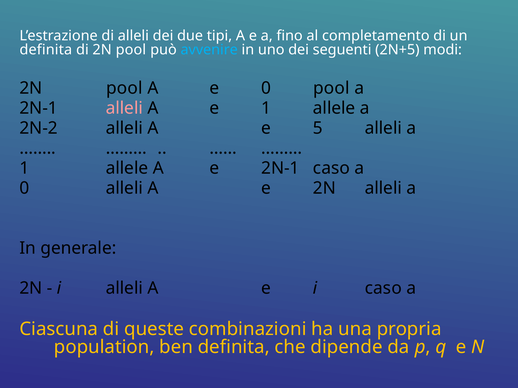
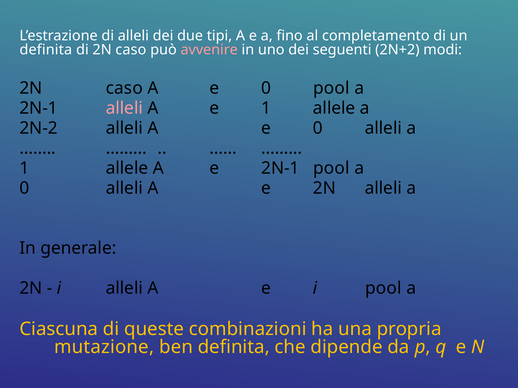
di 2N pool: pool -> caso (131, 50)
avvenire colour: light blue -> pink (209, 50)
2N+5: 2N+5 -> 2N+2 (397, 50)
pool: pool -> caso (124, 88)
alleli A e 5: 5 -> 0 (318, 128)
2N-1 caso: caso -> pool (331, 168)
i caso: caso -> pool (383, 288)
population: population -> mutazione (104, 347)
